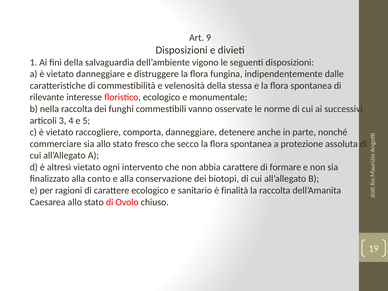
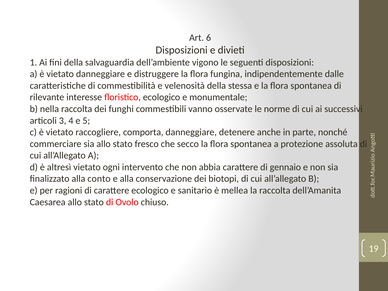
9: 9 -> 6 (209, 38)
formare: formare -> gennaio (285, 167)
finalità: finalità -> mellea (235, 190)
